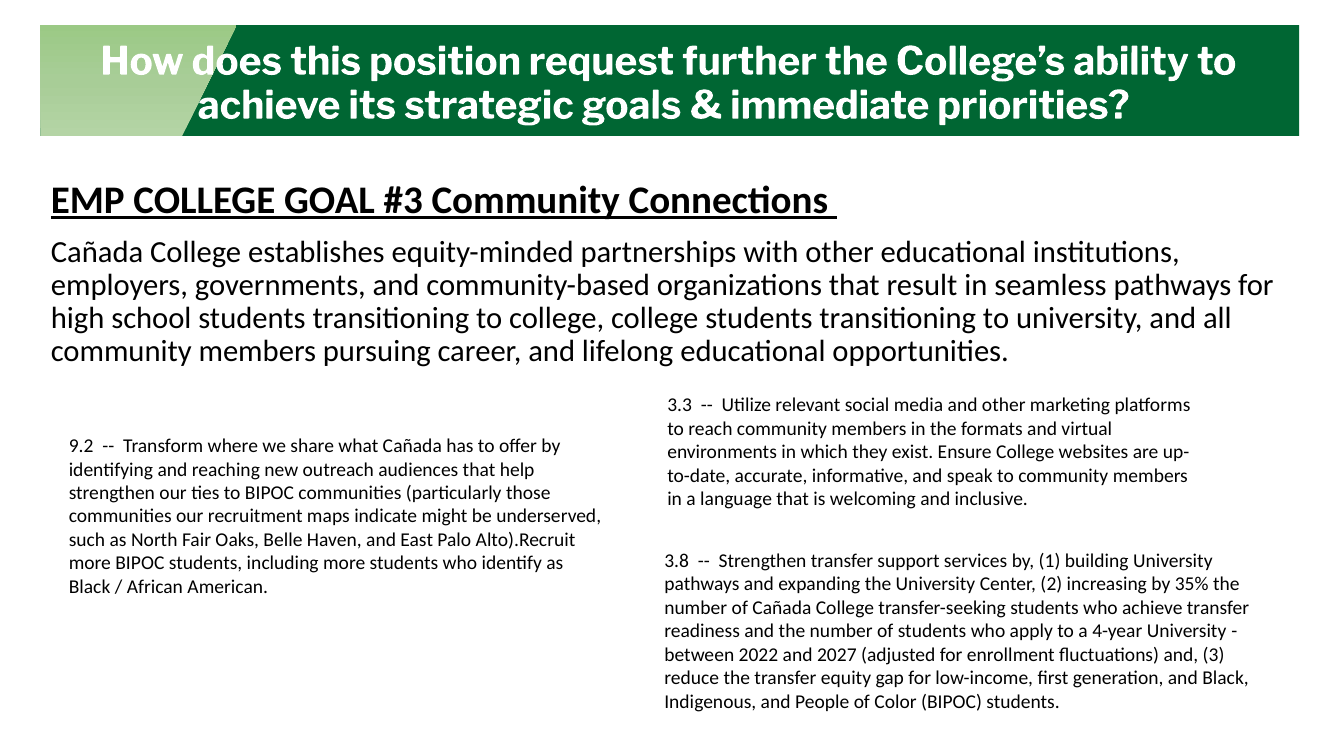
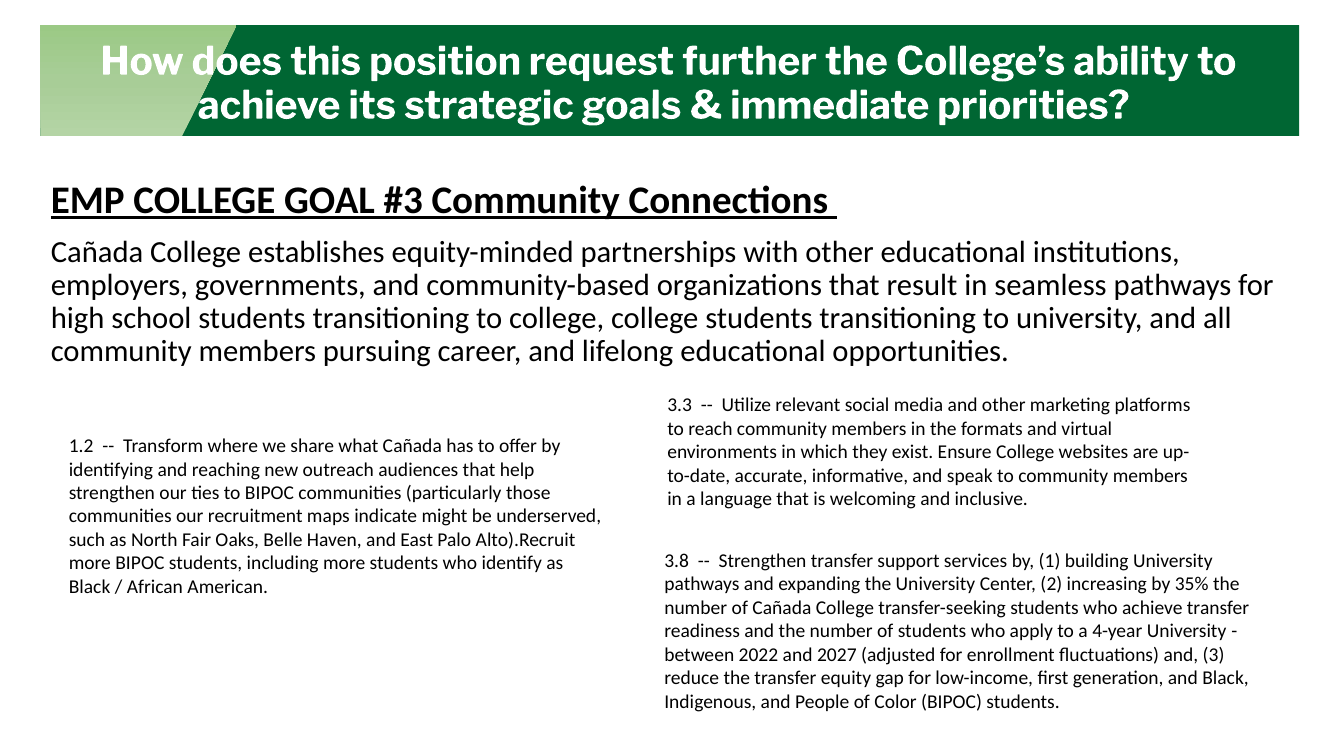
9.2: 9.2 -> 1.2 (81, 446)
